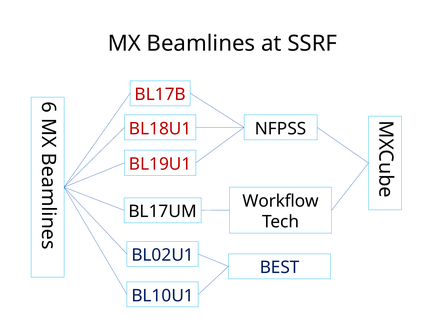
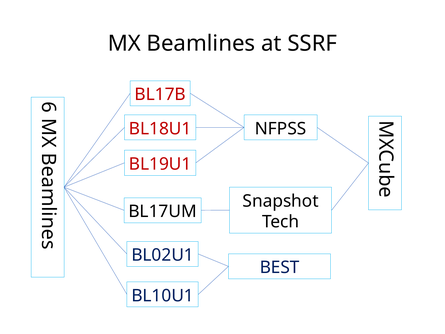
Workflow: Workflow -> Snapshot (281, 201)
